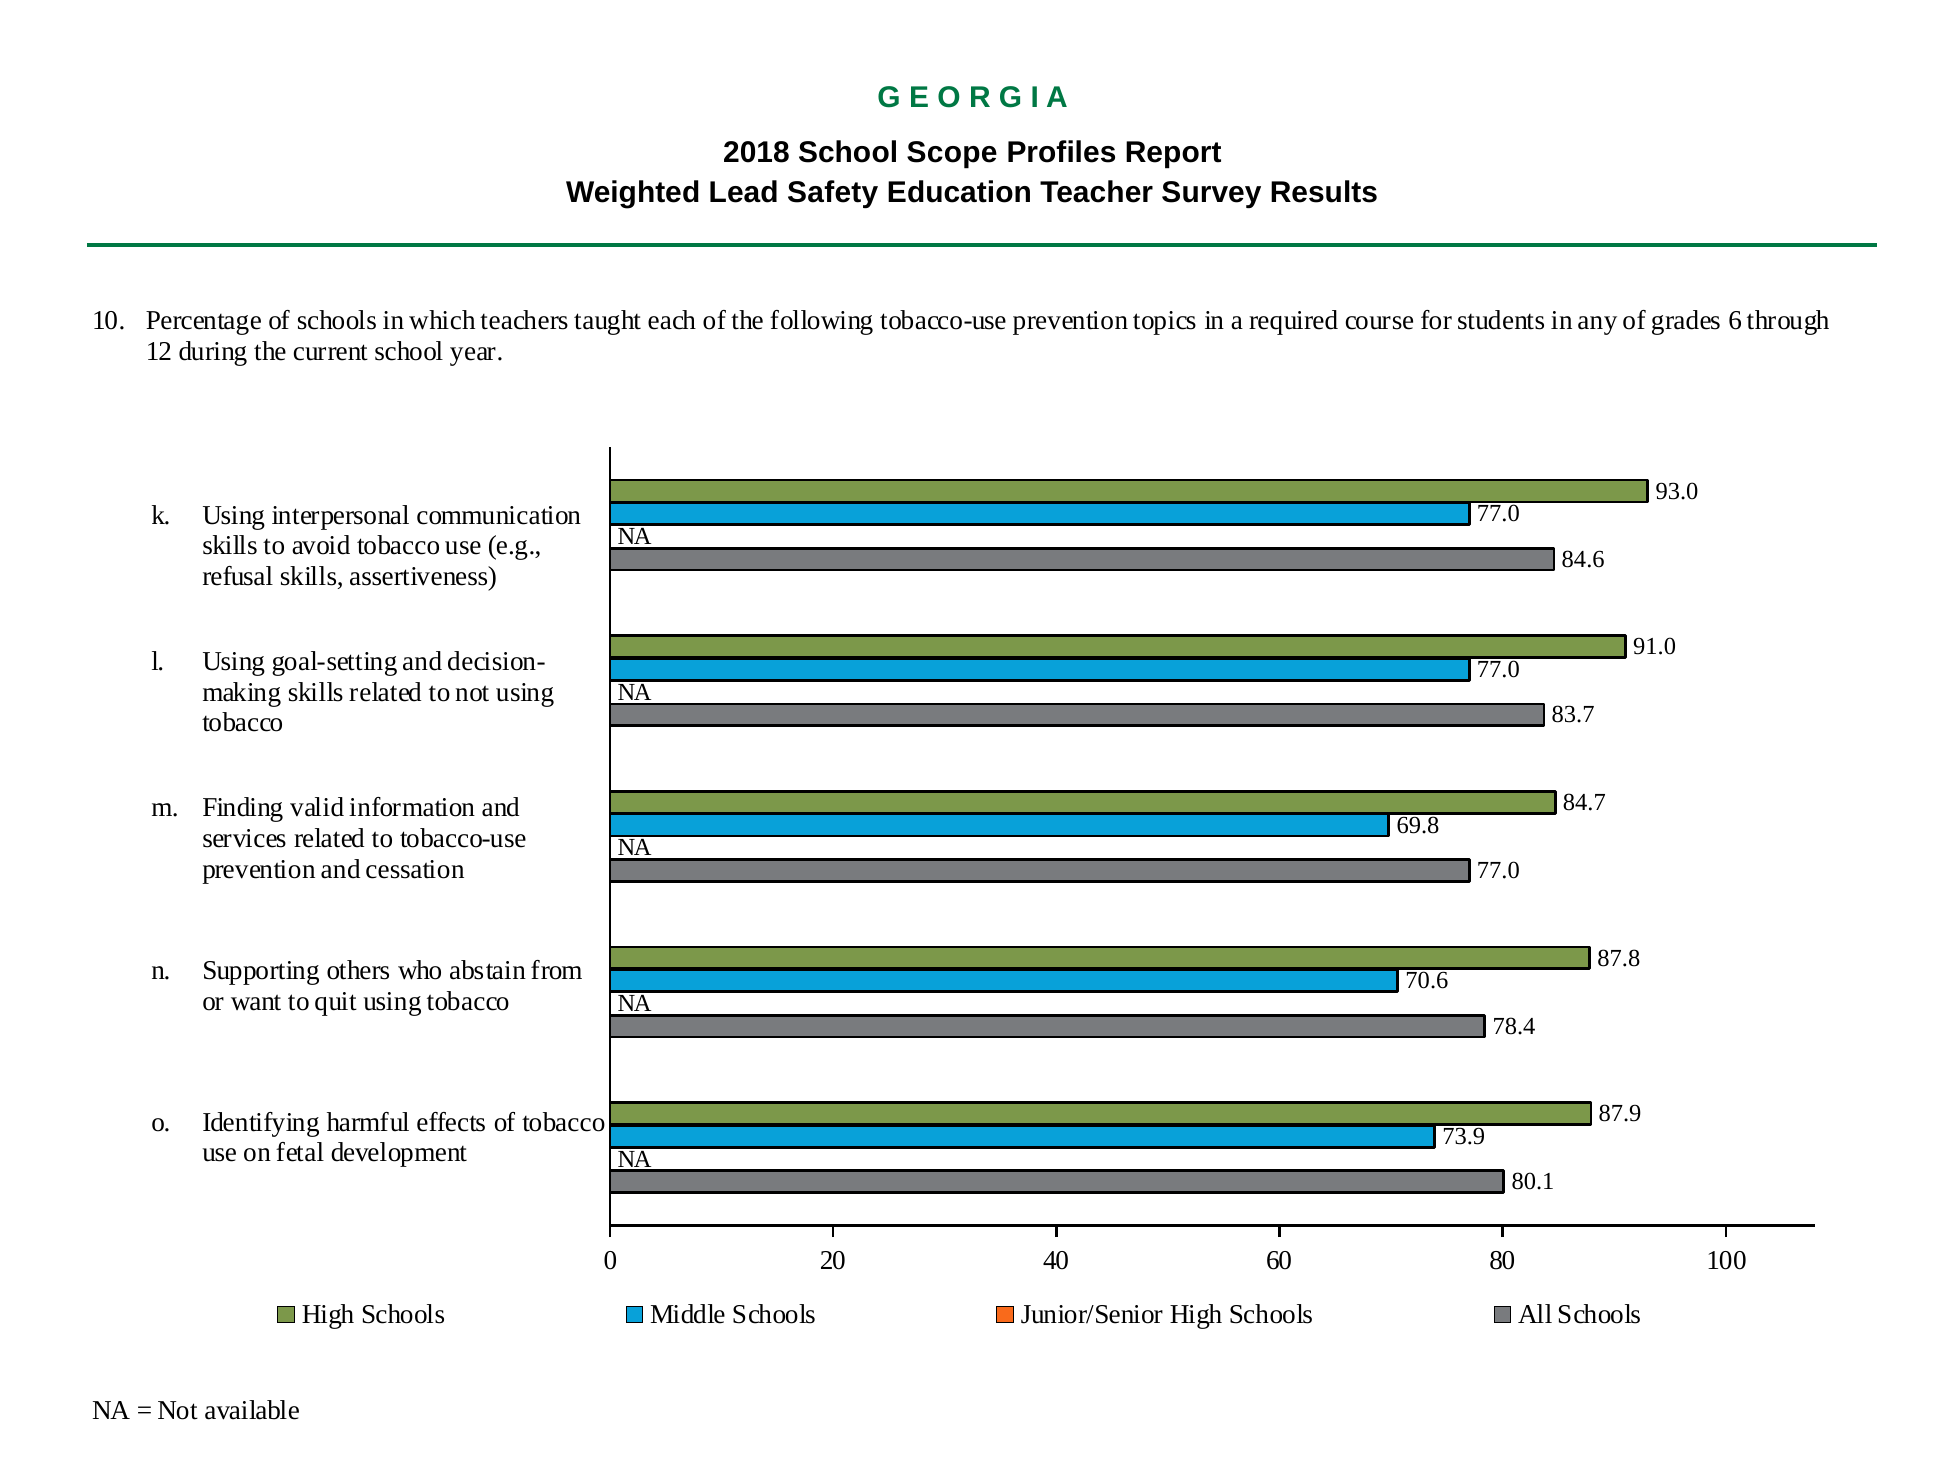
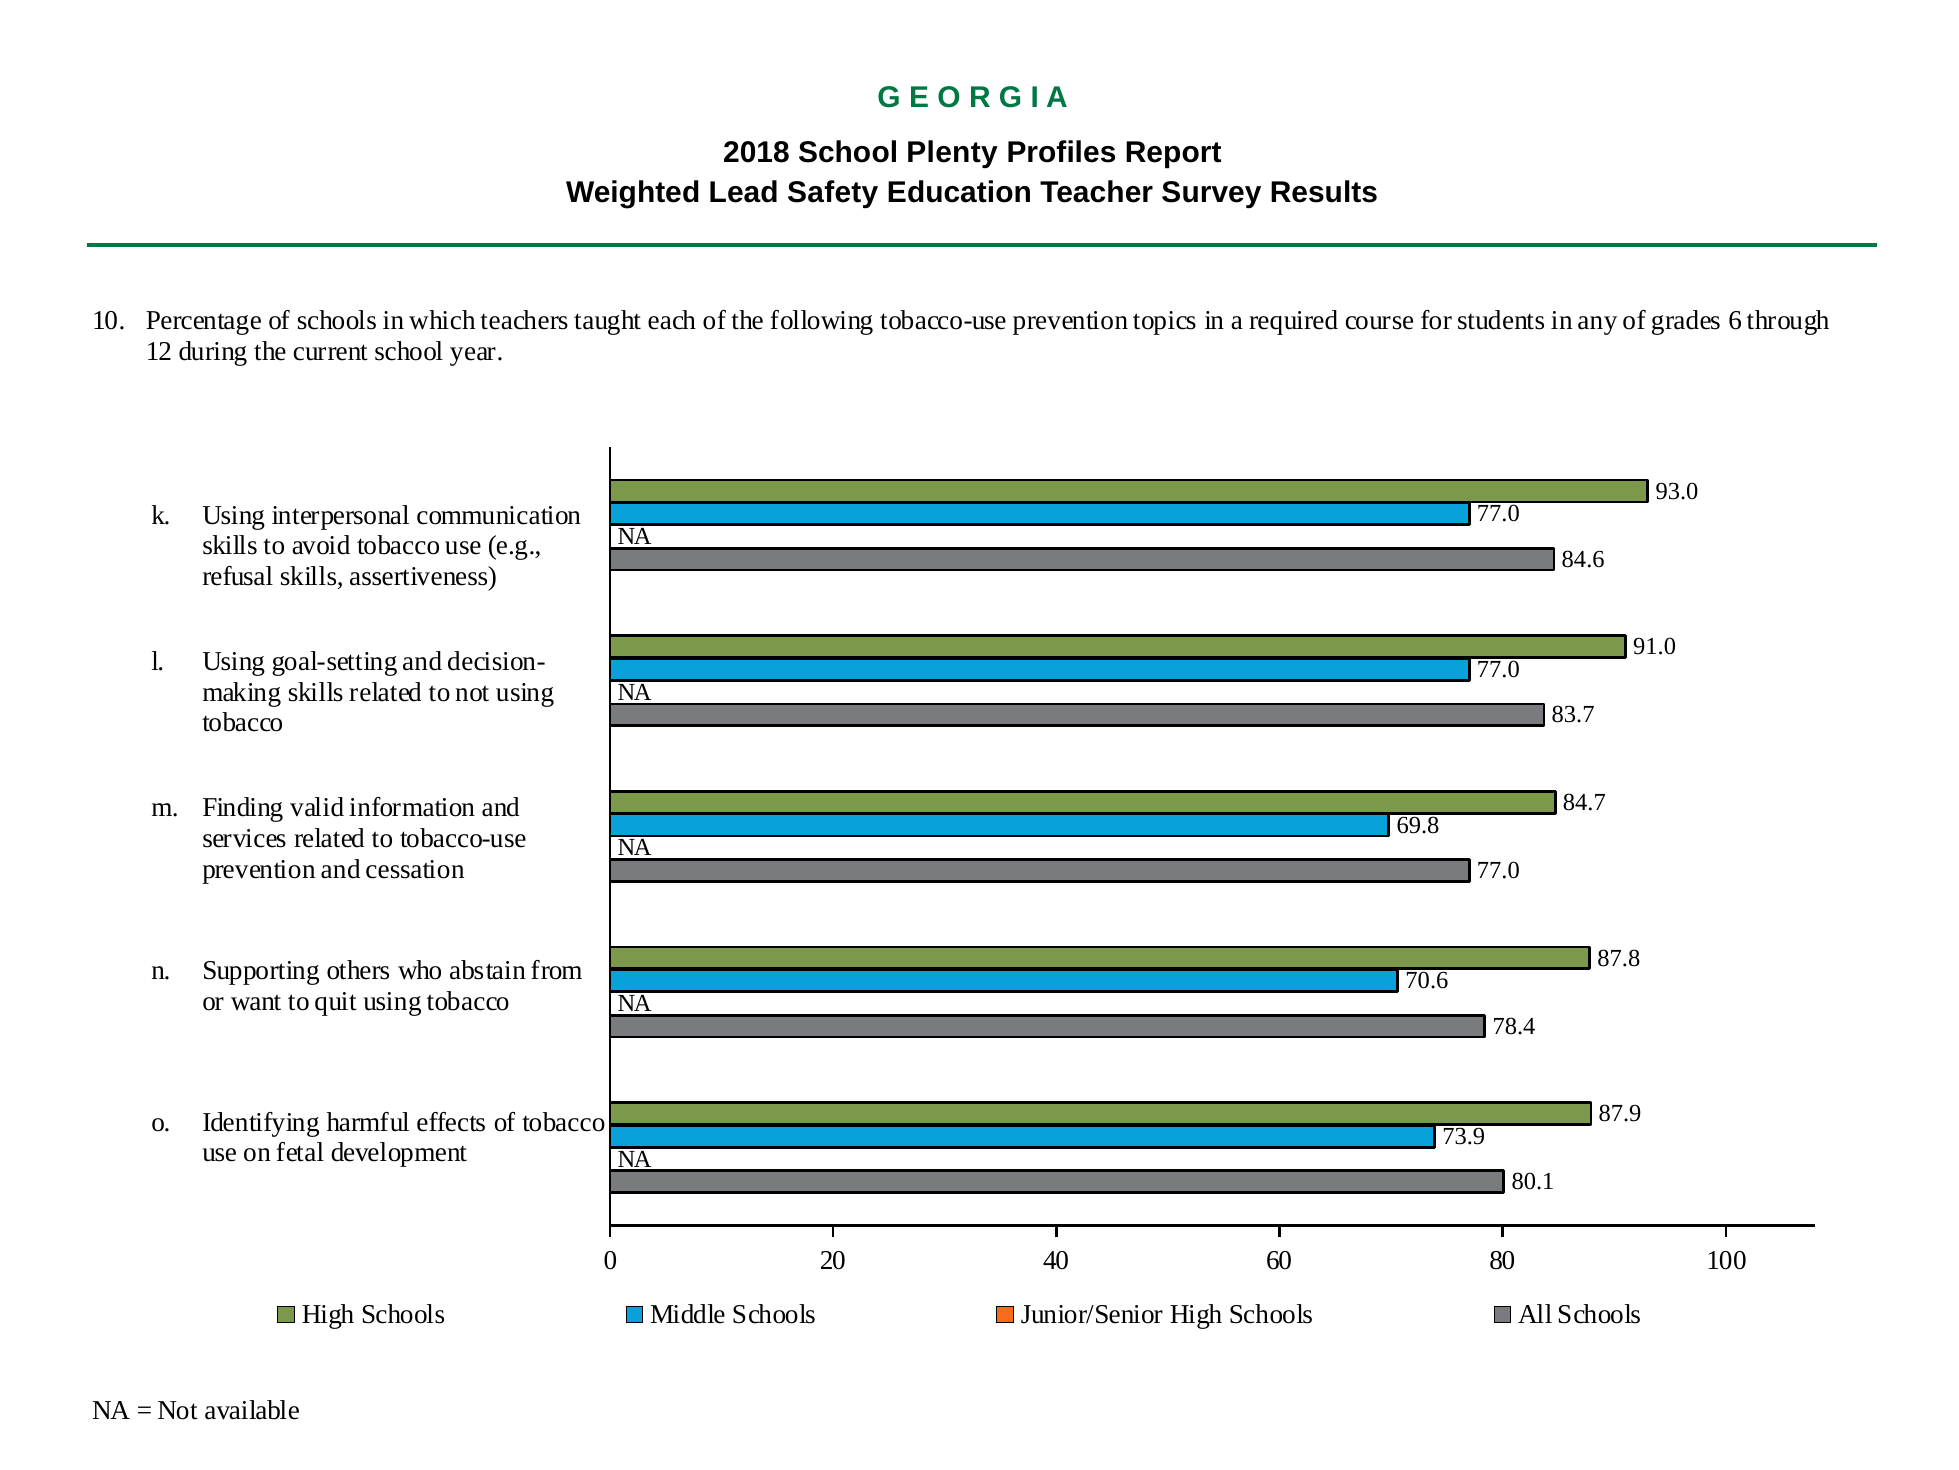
Scope: Scope -> Plenty (952, 152)
